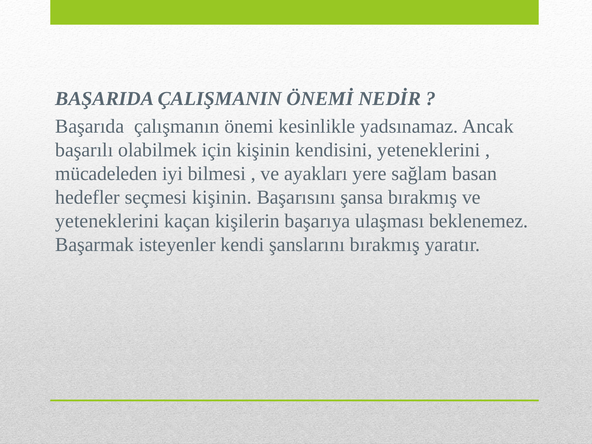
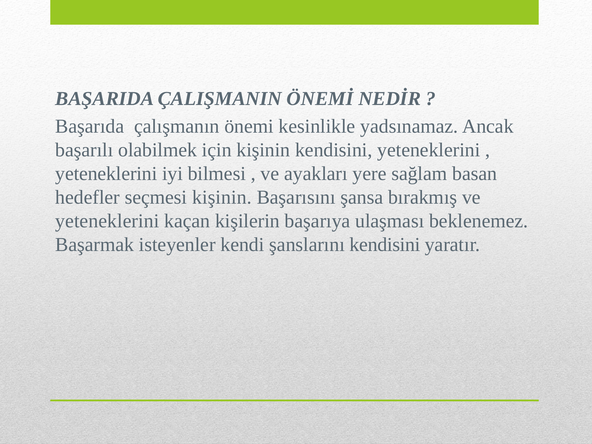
mücadeleden: mücadeleden -> yeteneklerini (106, 174)
şanslarını bırakmış: bırakmış -> kendisini (385, 245)
